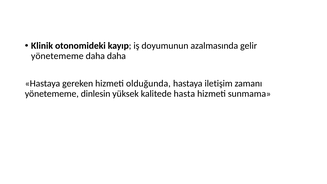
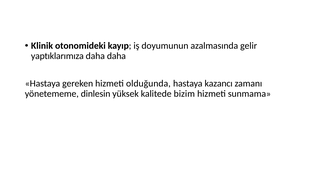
yönetememe: yönetememe -> yaptıklarımıza (57, 56)
iletişim: iletişim -> kazancı (219, 83)
hasta: hasta -> bizim (184, 94)
